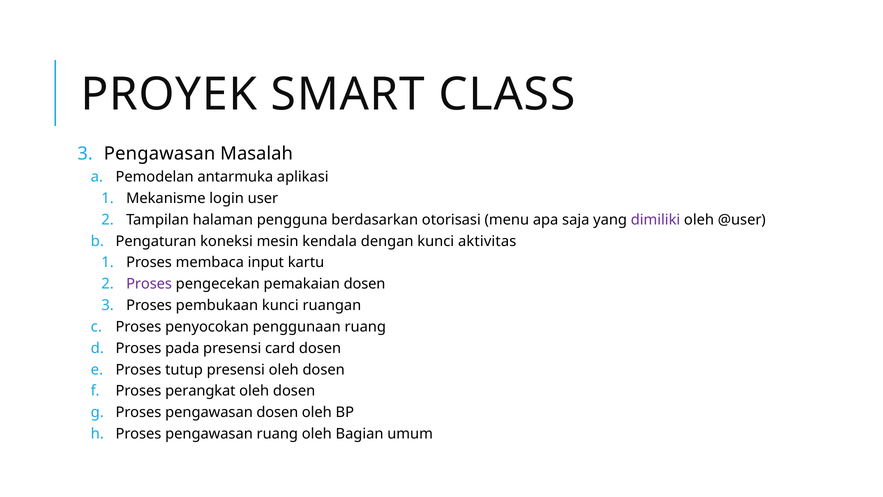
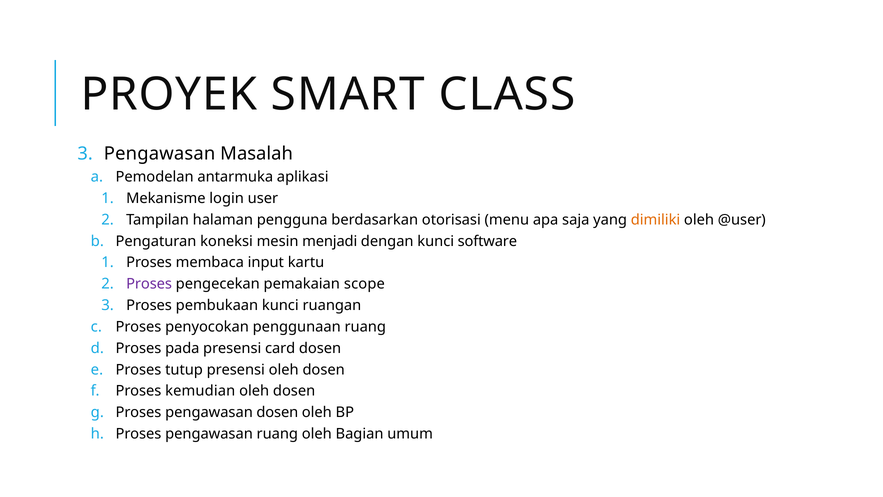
dimiliki colour: purple -> orange (656, 220)
kendala: kendala -> menjadi (330, 241)
aktivitas: aktivitas -> software (487, 241)
pemakaian dosen: dosen -> scope (364, 284)
perangkat: perangkat -> kemudian (200, 391)
